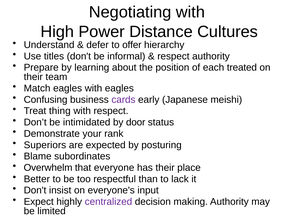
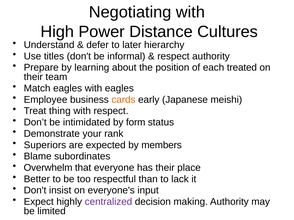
offer: offer -> later (132, 45)
Confusing: Confusing -> Employee (46, 100)
cards colour: purple -> orange (123, 100)
door: door -> form (136, 123)
posturing: posturing -> members (162, 145)
